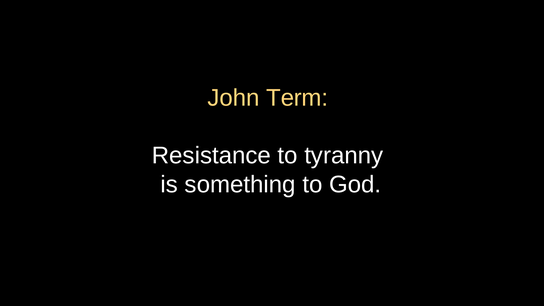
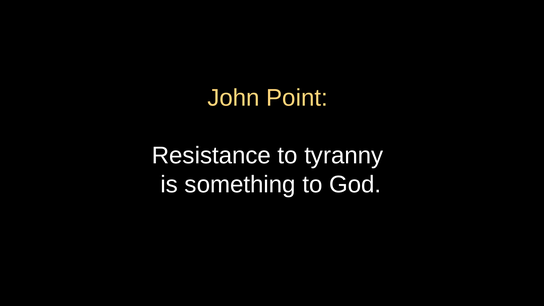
Term: Term -> Point (297, 98)
